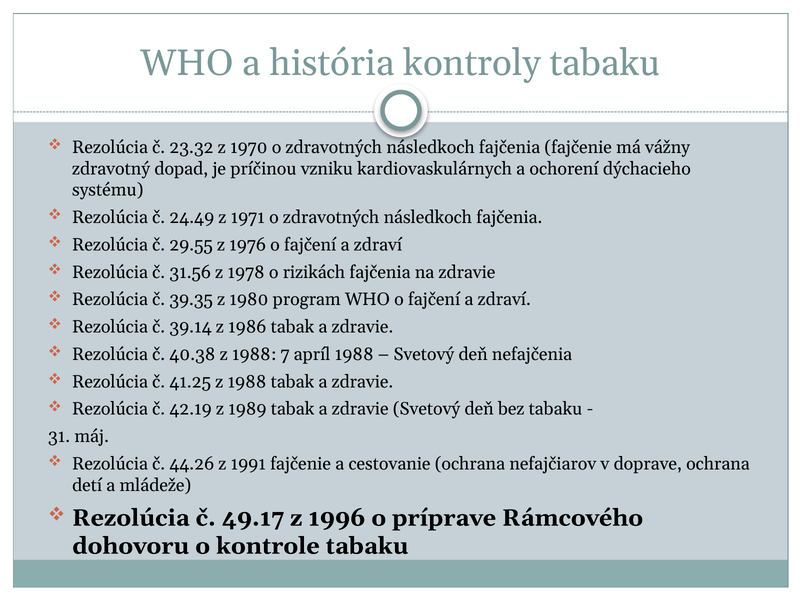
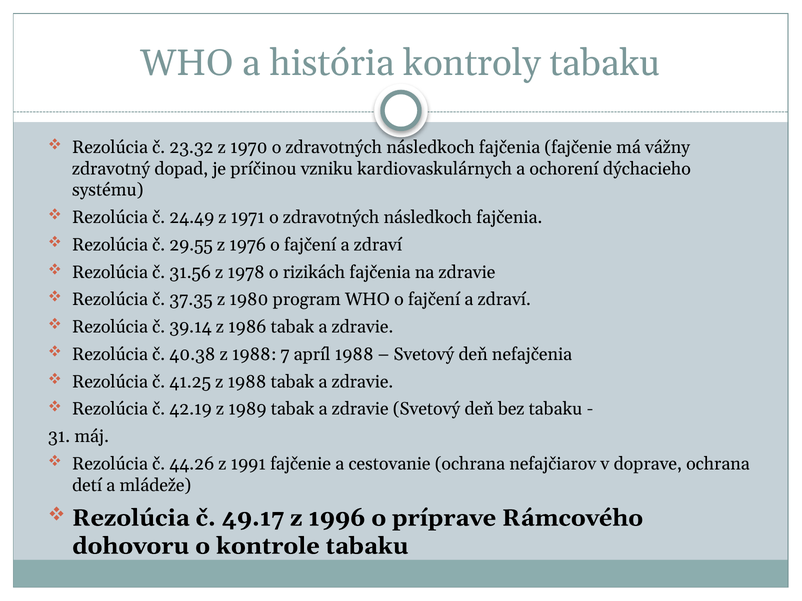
39.35: 39.35 -> 37.35 (191, 300)
